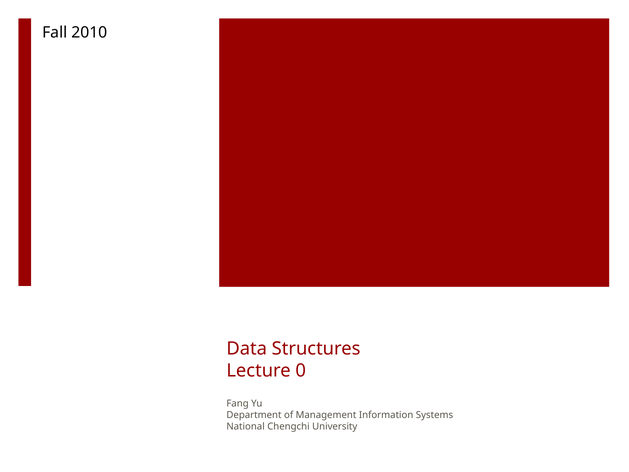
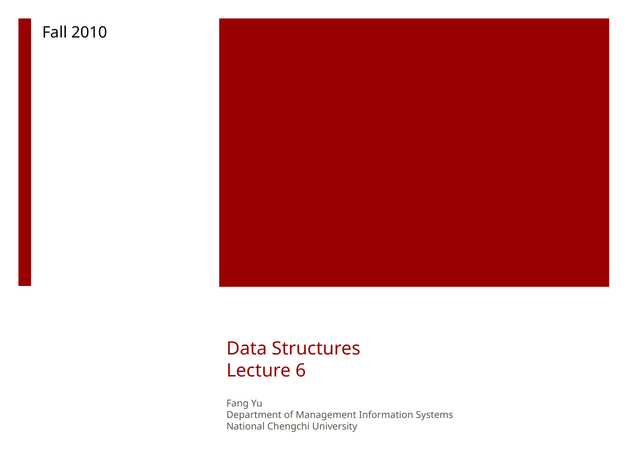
0: 0 -> 6 (301, 370)
